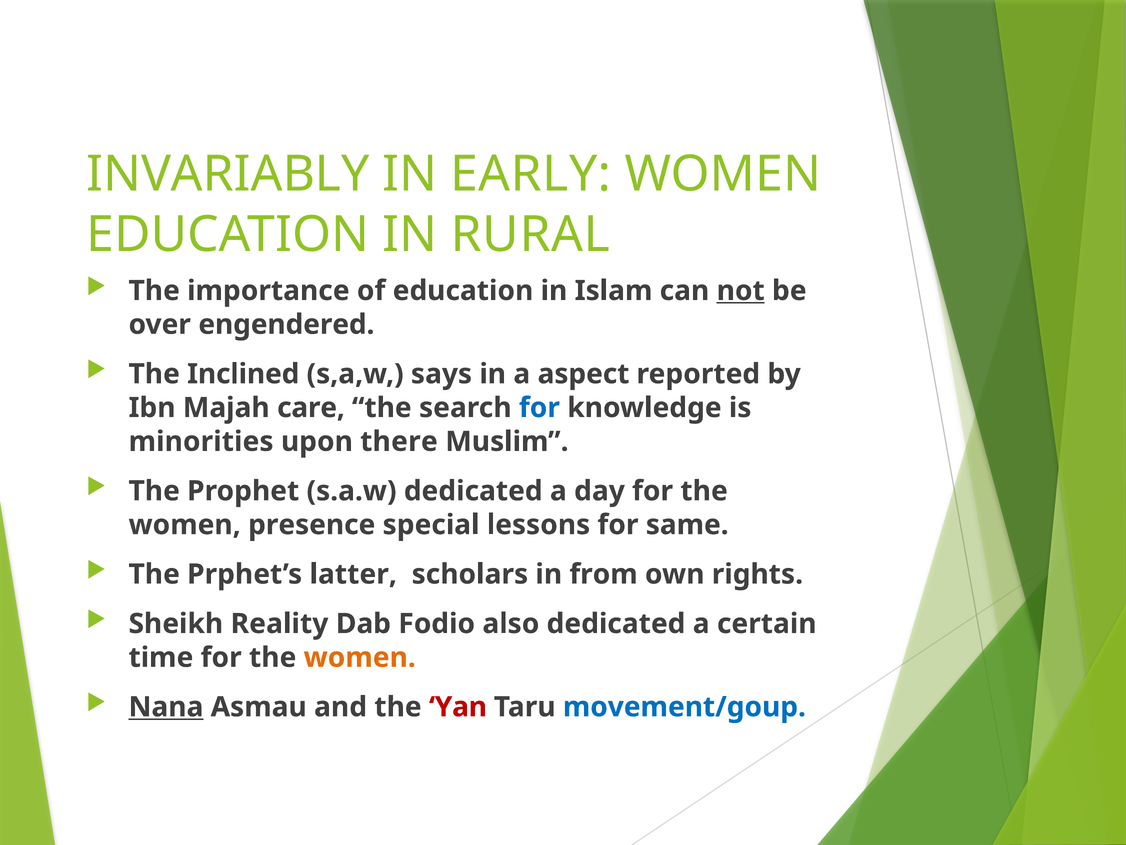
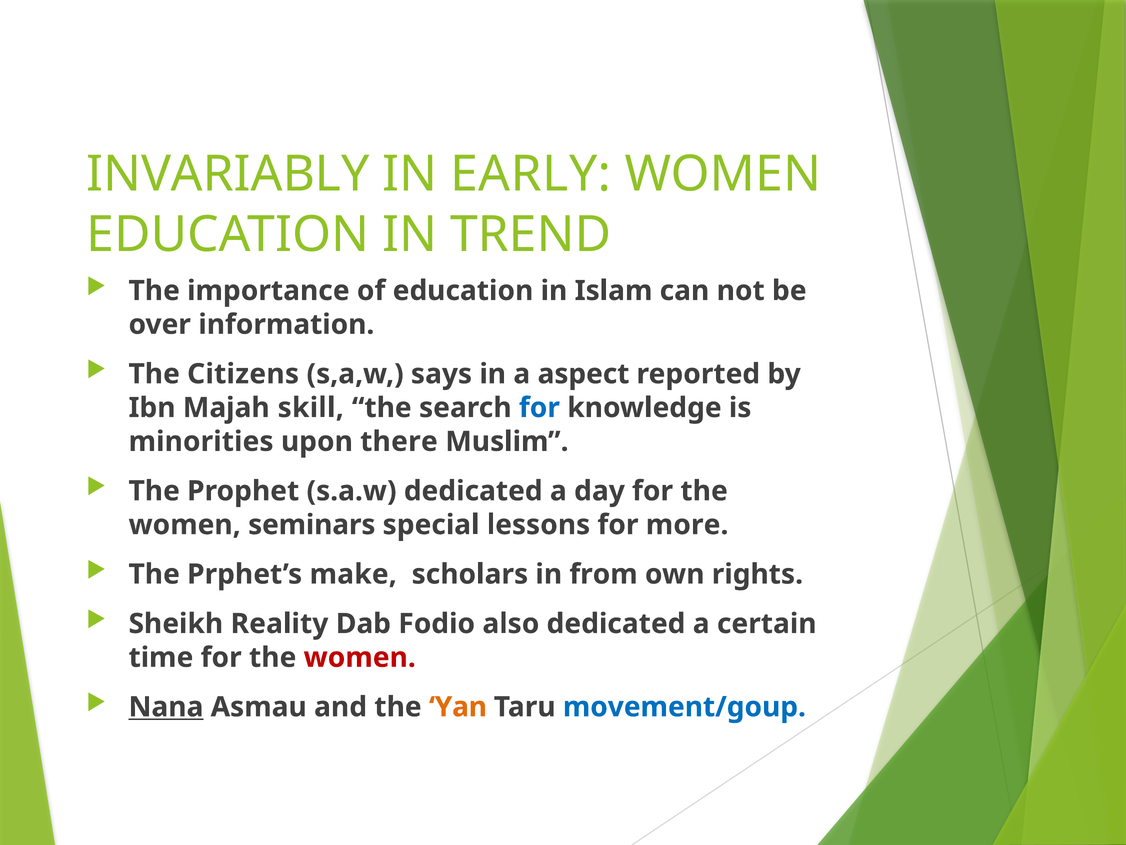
RURAL: RURAL -> TREND (531, 234)
not underline: present -> none (741, 291)
engendered: engendered -> information (286, 324)
Inclined: Inclined -> Citizens (243, 374)
care: care -> skill (311, 408)
presence: presence -> seminars (312, 525)
same: same -> more (687, 525)
latter: latter -> make (353, 574)
women colour: orange -> red (360, 657)
Yan colour: red -> orange (458, 707)
